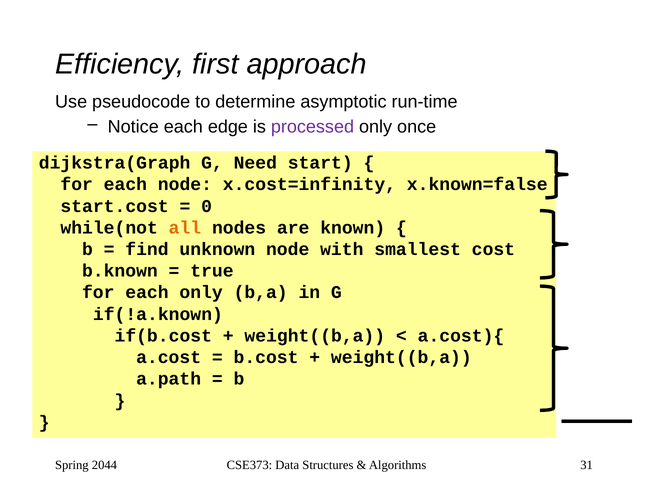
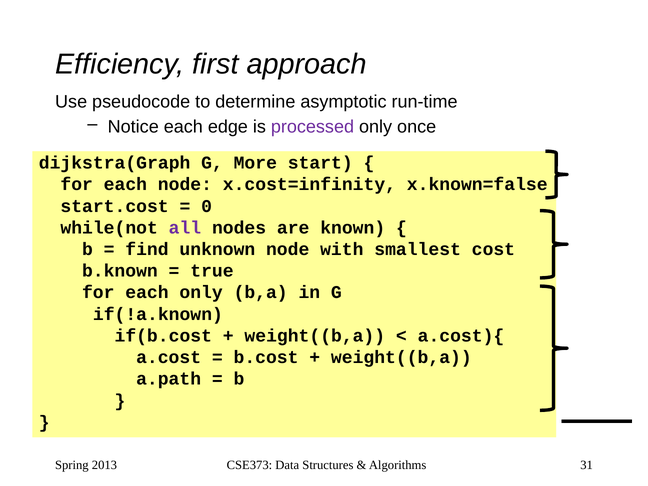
Need: Need -> More (255, 163)
all colour: orange -> purple (185, 228)
2044: 2044 -> 2013 (104, 465)
